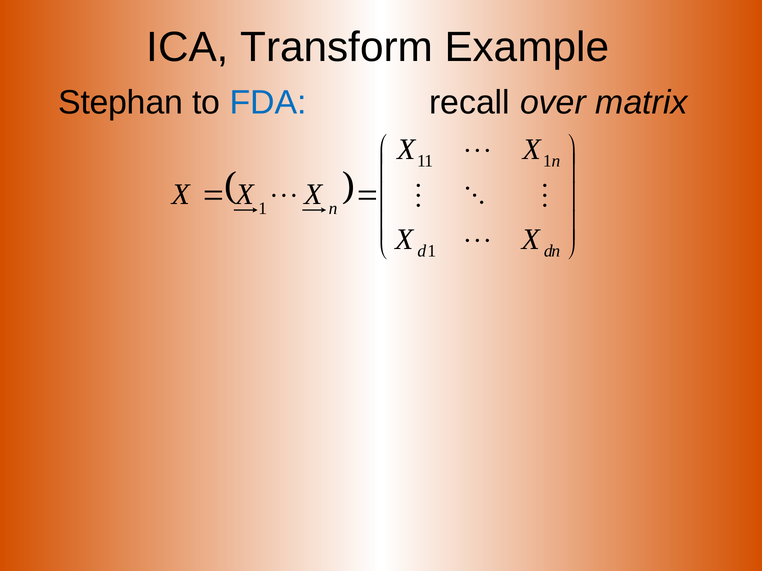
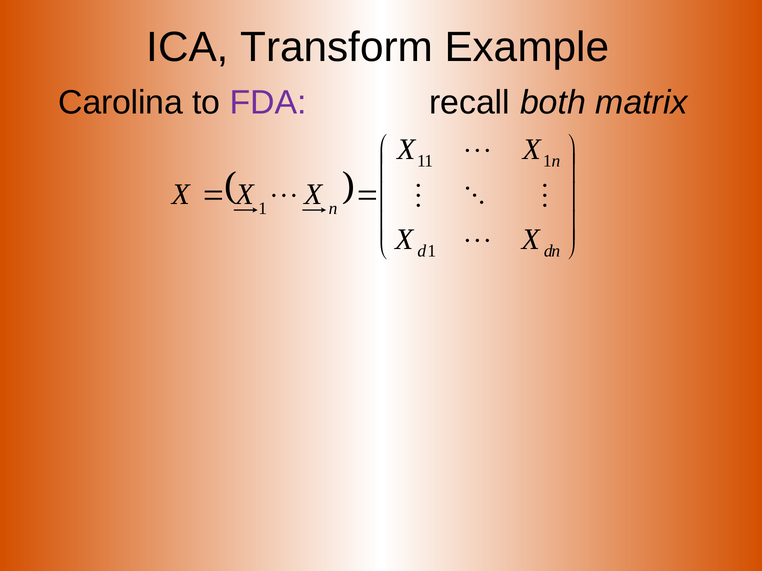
Stephan: Stephan -> Carolina (121, 103)
FDA colour: blue -> purple (268, 103)
over: over -> both (553, 103)
